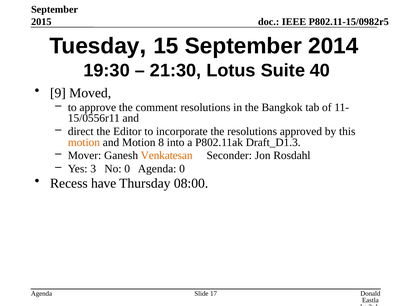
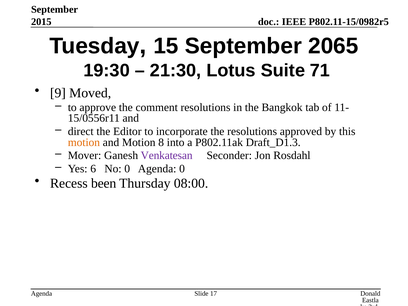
2014: 2014 -> 2065 (333, 46)
40: 40 -> 71 (320, 71)
Venkatesan colour: orange -> purple (167, 155)
3: 3 -> 6 (93, 169)
have: have -> been (104, 183)
